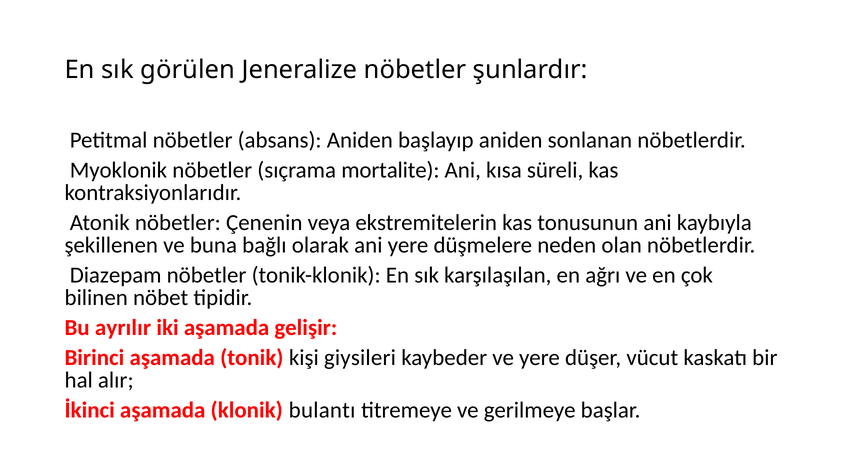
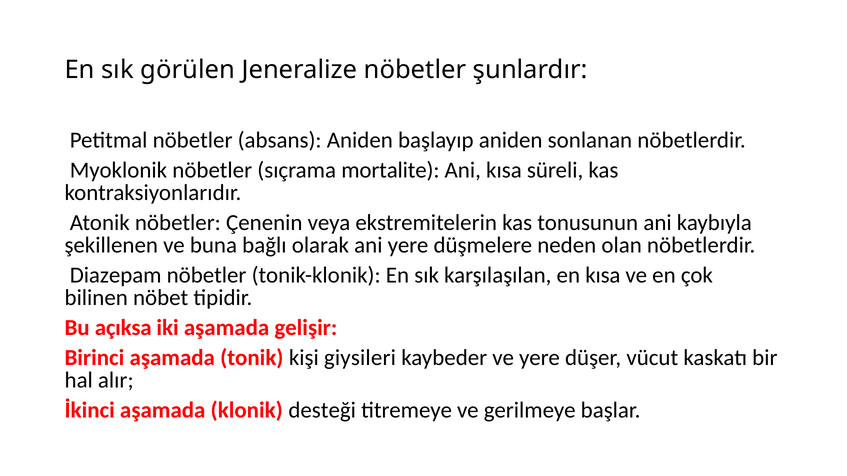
en ağrı: ağrı -> kısa (603, 275)
ayrılır: ayrılır -> açıksa (123, 328)
bulantı: bulantı -> desteği (322, 411)
